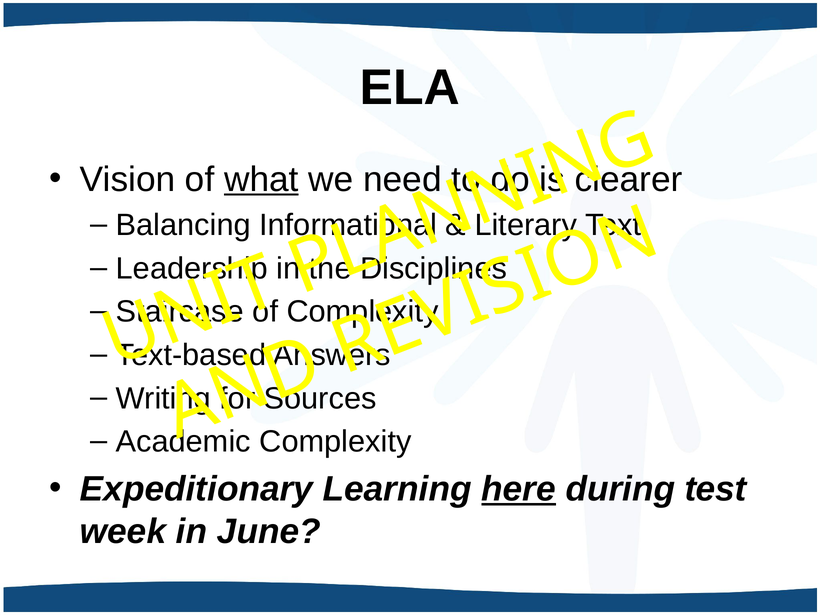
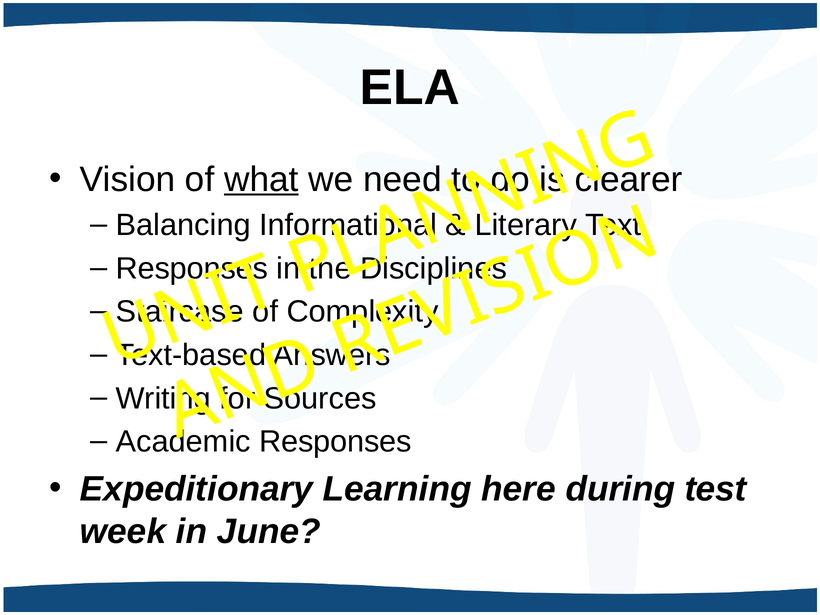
Leadership: Leadership -> Responses (192, 268)
Complexity: Complexity -> Responses (336, 442)
here underline: present -> none (519, 489)
